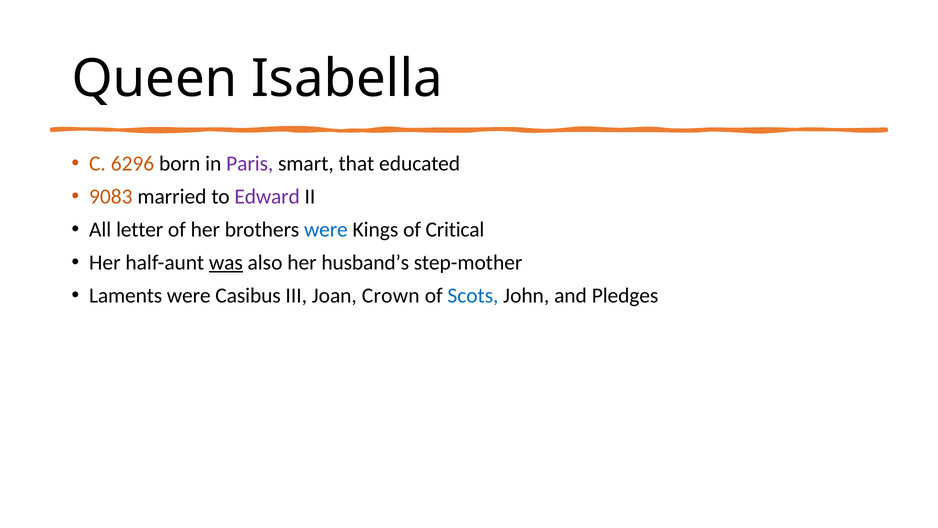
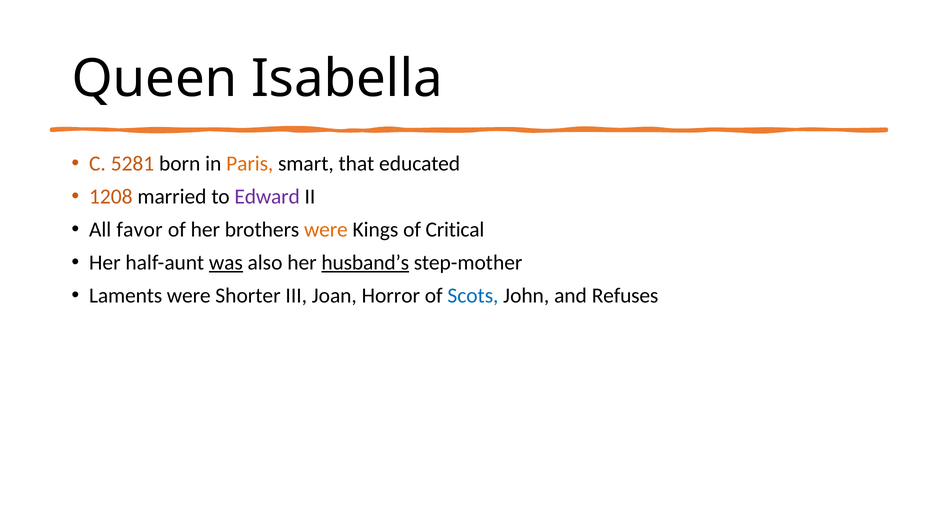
6296: 6296 -> 5281 (132, 163)
Paris colour: purple -> orange (250, 163)
9083: 9083 -> 1208 (111, 196)
letter: letter -> favor (140, 229)
were colour: blue -> orange (326, 229)
husband’s underline: none -> present (365, 262)
Casibus: Casibus -> Shorter (248, 295)
Crown: Crown -> Horror (391, 295)
Pledges: Pledges -> Refuses (625, 295)
